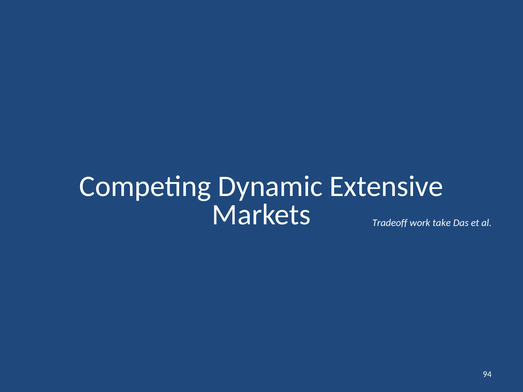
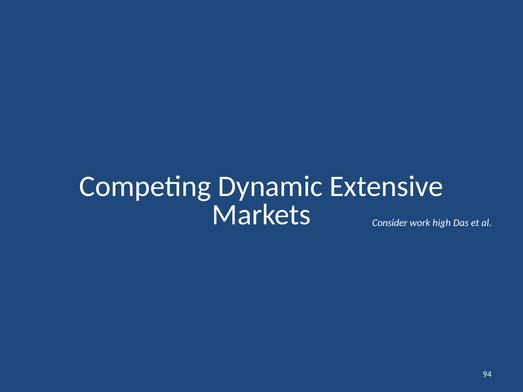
Tradeoff: Tradeoff -> Consider (390, 223)
take: take -> high (442, 223)
